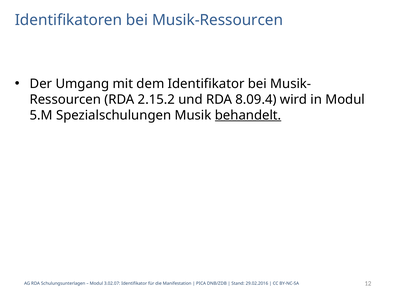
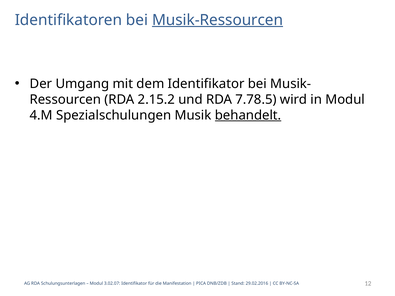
Musik-Ressourcen underline: none -> present (218, 20)
8.09.4: 8.09.4 -> 7.78.5 (256, 100)
5.M: 5.M -> 4.M (41, 115)
